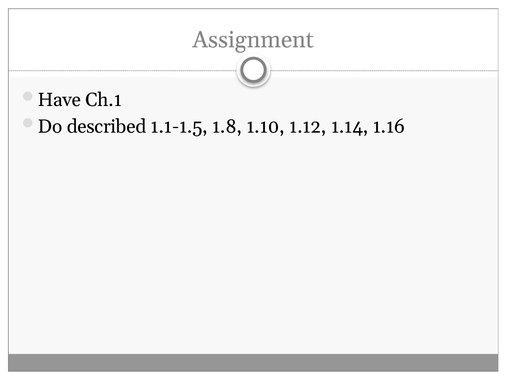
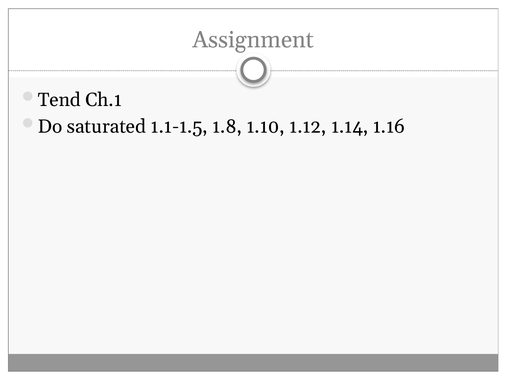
Have: Have -> Tend (59, 100)
described: described -> saturated (106, 127)
